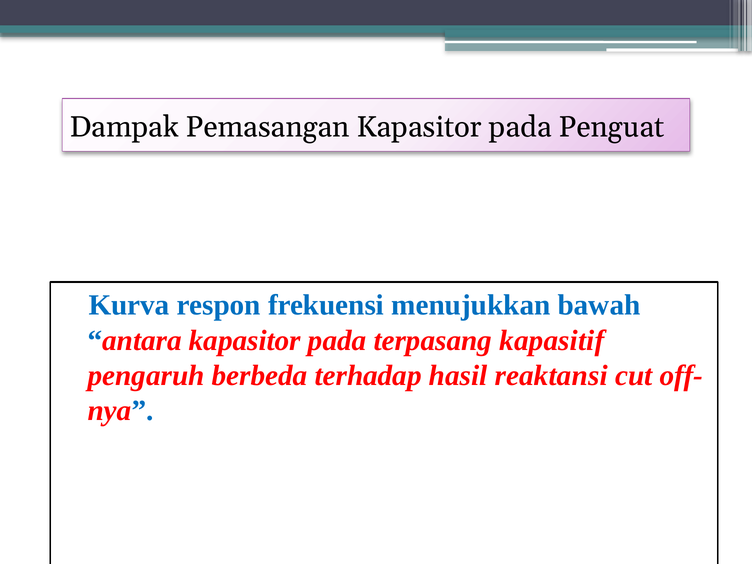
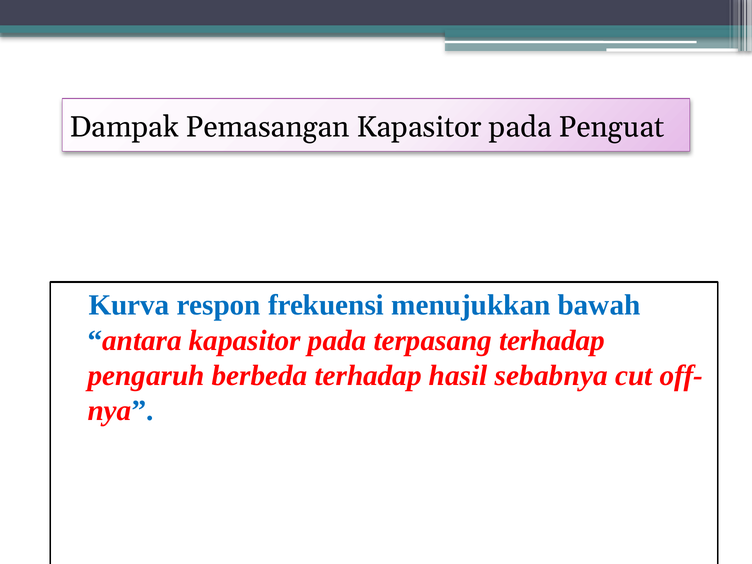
terpasang kapasitif: kapasitif -> terhadap (552, 340)
reaktansi: reaktansi -> sebabnya (551, 376)
